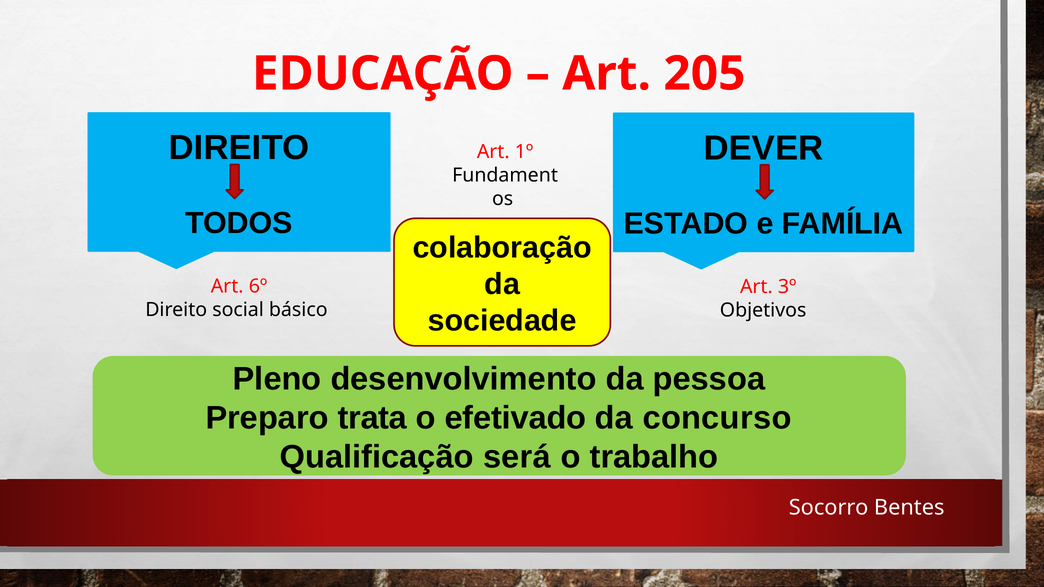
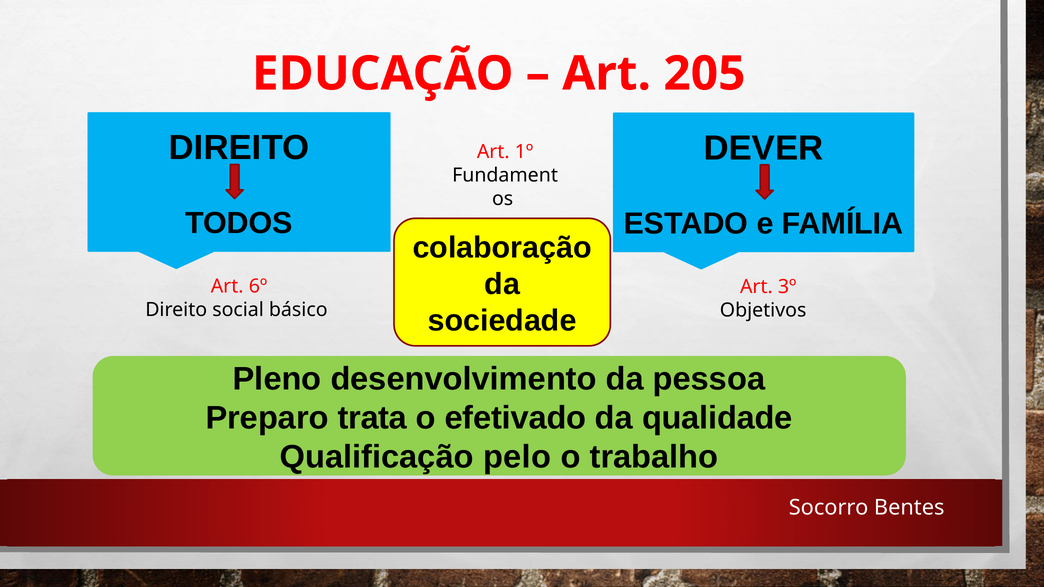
concurso: concurso -> qualidade (717, 418)
será: será -> pelo (517, 457)
